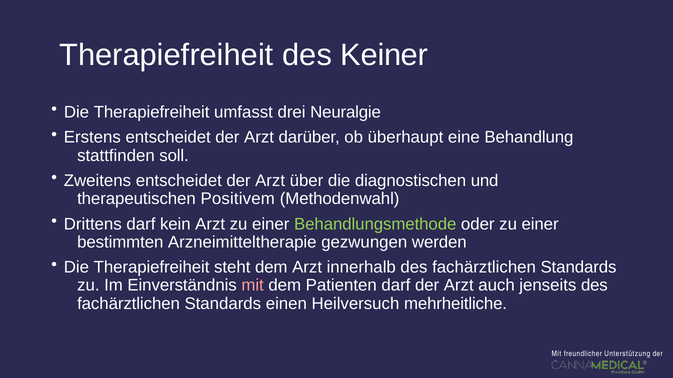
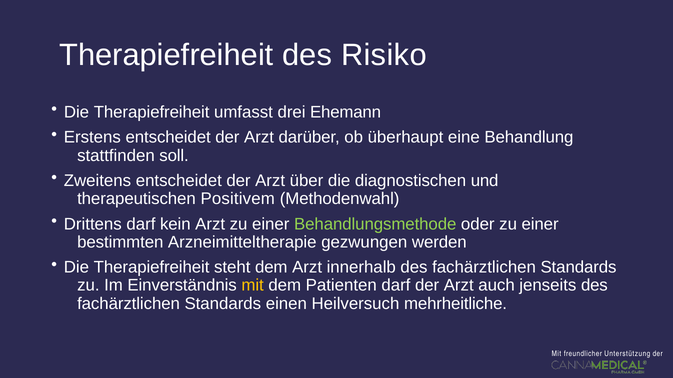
Keiner: Keiner -> Risiko (384, 55)
Neuralgie: Neuralgie -> Ehemann (346, 112)
mit colour: pink -> yellow (253, 286)
